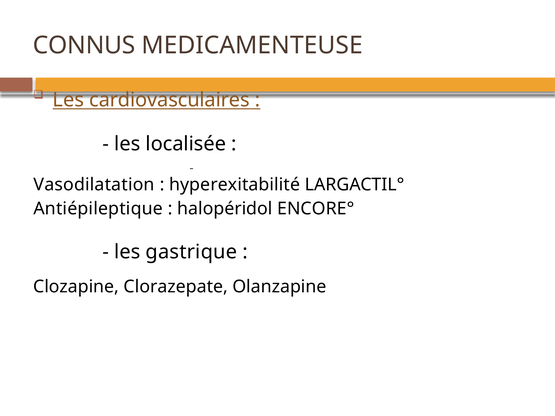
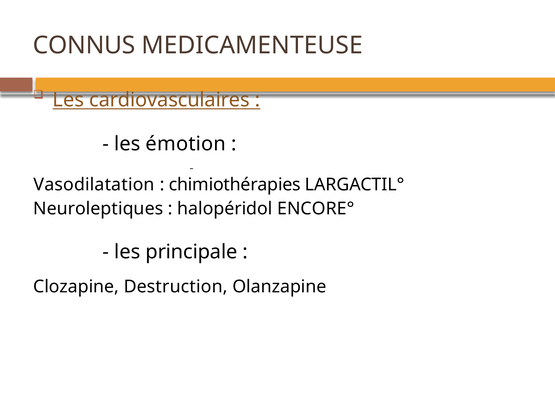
localisée: localisée -> émotion (186, 144)
hyperexitabilité: hyperexitabilité -> chimiothérapies (235, 185)
Antiépileptique: Antiépileptique -> Neuroleptiques (98, 209)
gastrique: gastrique -> principale (192, 252)
Clorazepate: Clorazepate -> Destruction (176, 287)
